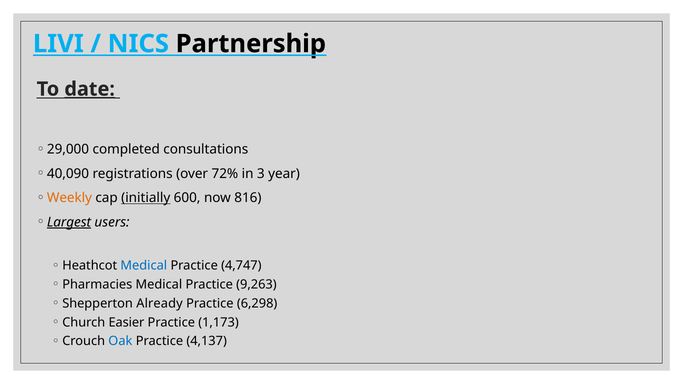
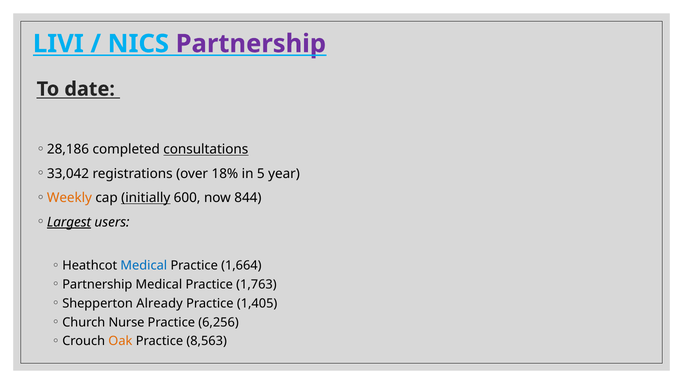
Partnership colour: black -> purple (251, 44)
date underline: present -> none (90, 89)
29,000: 29,000 -> 28,186 (68, 149)
consultations underline: none -> present (206, 149)
40,090: 40,090 -> 33,042 (68, 174)
72%: 72% -> 18% (225, 174)
3: 3 -> 5 (261, 174)
816: 816 -> 844 (248, 198)
4,747: 4,747 -> 1,664 (241, 266)
Pharmacies: Pharmacies -> Partnership (97, 285)
9,263: 9,263 -> 1,763 (256, 285)
6,298: 6,298 -> 1,405 (257, 304)
Easier: Easier -> Nurse (126, 322)
1,173: 1,173 -> 6,256 (219, 322)
Oak colour: blue -> orange (120, 341)
4,137: 4,137 -> 8,563 (207, 341)
